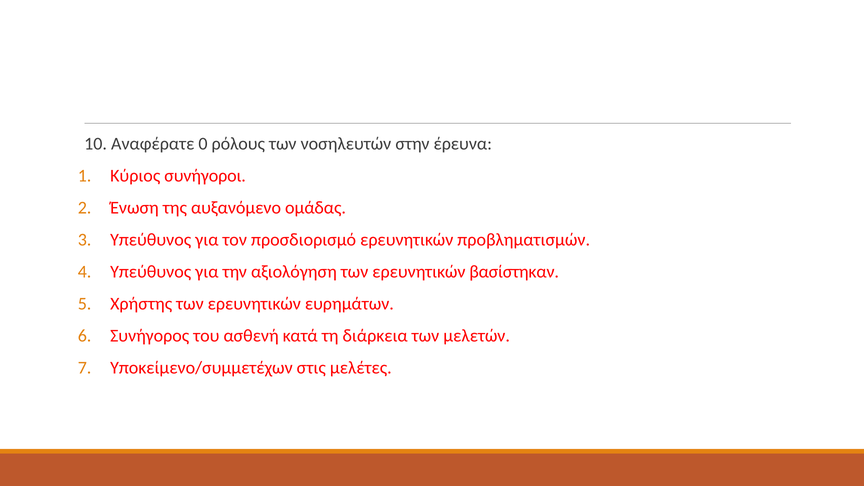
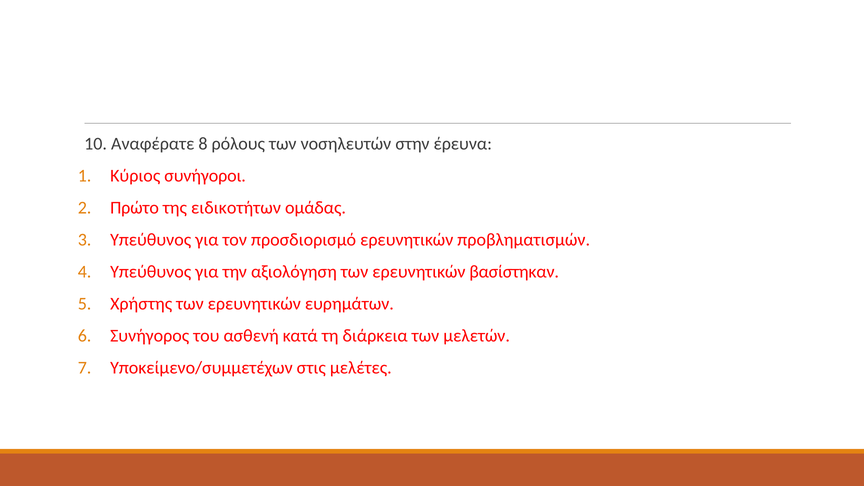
0: 0 -> 8 (203, 144)
Ένωση: Ένωση -> Πρώτο (135, 208)
αυξανόμενο: αυξανόμενο -> ειδικοτήτων (236, 208)
